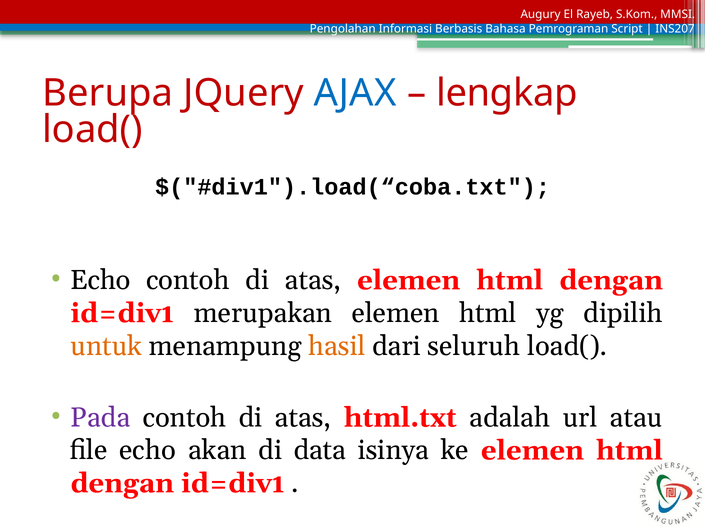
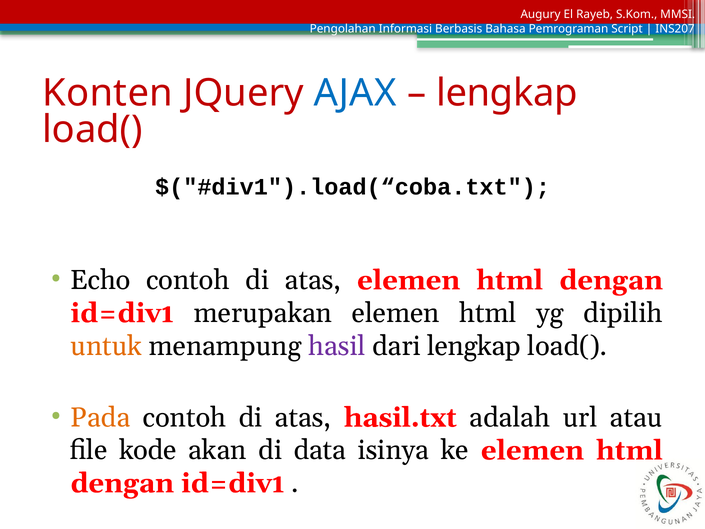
Berupa: Berupa -> Konten (108, 93)
hasil colour: orange -> purple (337, 346)
dari seluruh: seluruh -> lengkap (474, 346)
Pada colour: purple -> orange (100, 417)
html.txt: html.txt -> hasil.txt (400, 417)
file echo: echo -> kode (148, 450)
